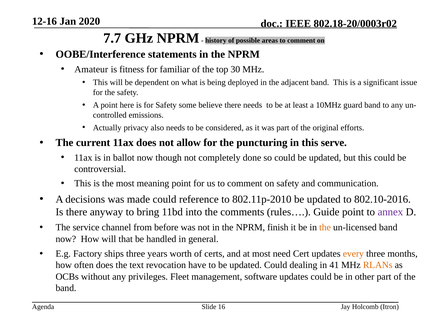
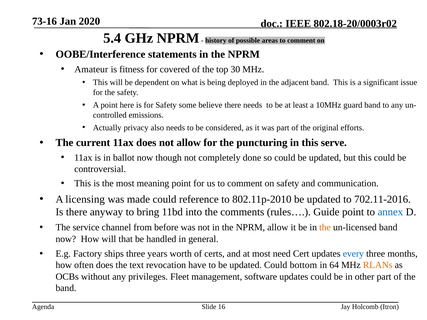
12-16: 12-16 -> 73-16 (44, 21)
7.7: 7.7 -> 5.4 (112, 38)
familiar: familiar -> covered (175, 69)
decisions: decisions -> licensing (85, 199)
802.10-2016: 802.10-2016 -> 702.11-2016 (383, 199)
annex colour: purple -> blue (390, 212)
NPRM finish: finish -> allow (278, 228)
every colour: orange -> blue (353, 254)
dealing: dealing -> bottom (303, 265)
41: 41 -> 64 (334, 265)
